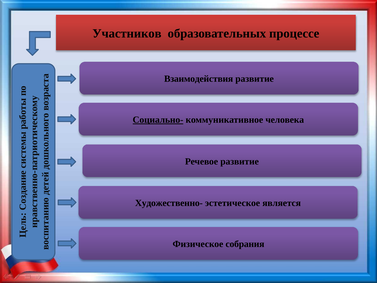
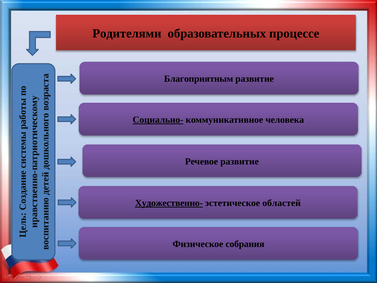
Участников: Участников -> Родителями (127, 33)
Взаимодействия: Взаимодействия -> Благоприятным (199, 79)
Художественно- underline: none -> present (169, 203)
является: является -> областей (282, 203)
